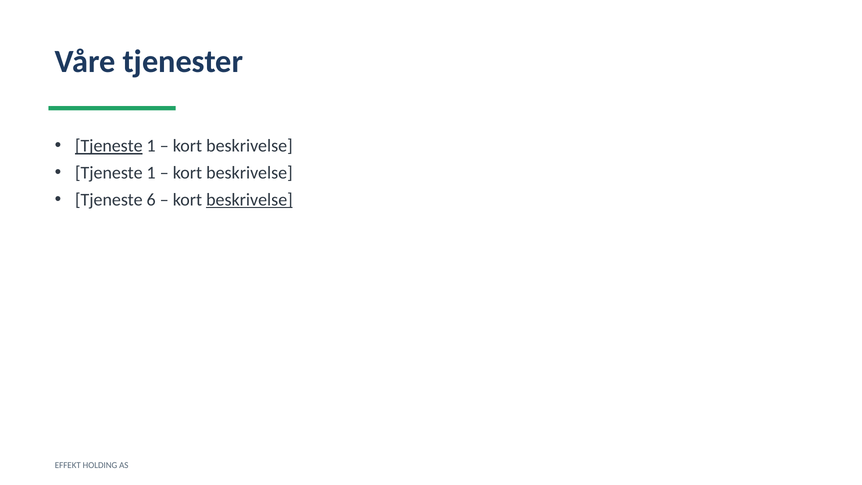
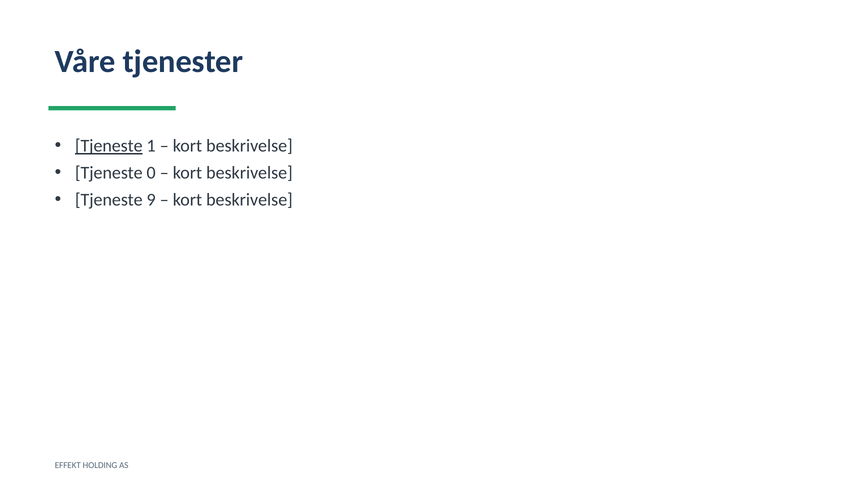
1: 1 -> 0 (151, 173)
6: 6 -> 9 (151, 200)
beskrivelse underline: present -> none (249, 200)
